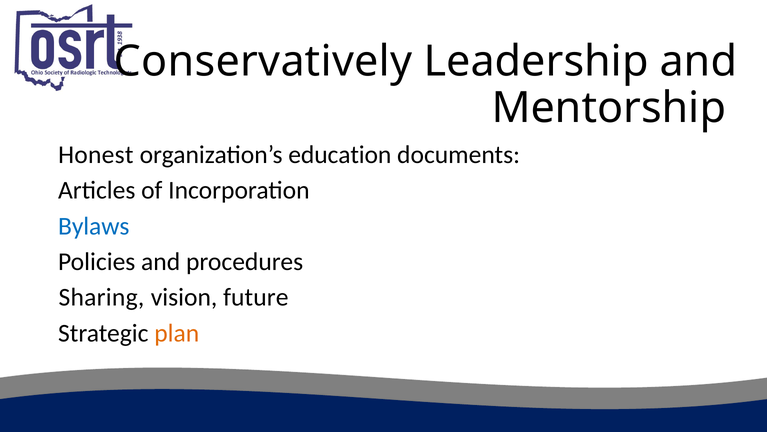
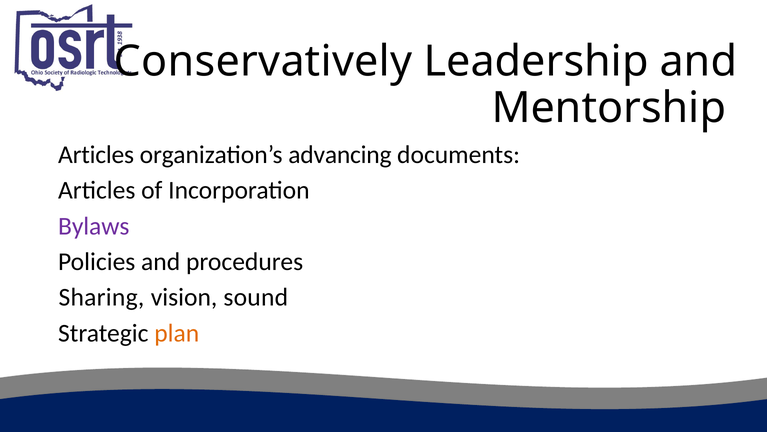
Honest: Honest -> Articles (96, 155)
education: education -> advancing (340, 155)
Bylaws colour: blue -> purple (94, 226)
future: future -> sound (256, 297)
